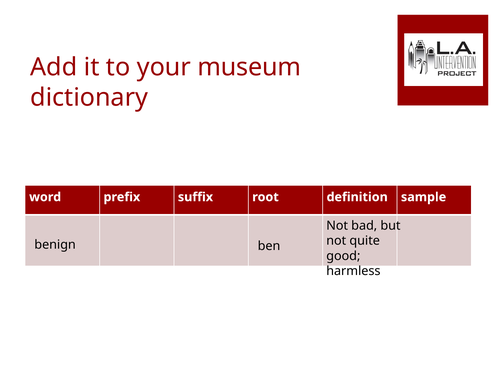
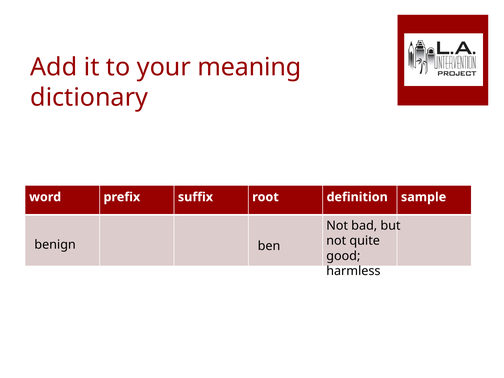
museum: museum -> meaning (249, 67)
